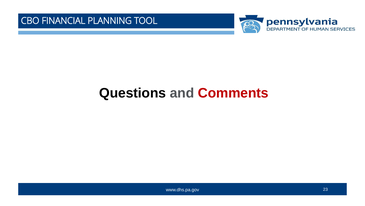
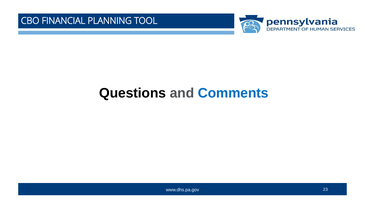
Comments colour: red -> blue (233, 93)
